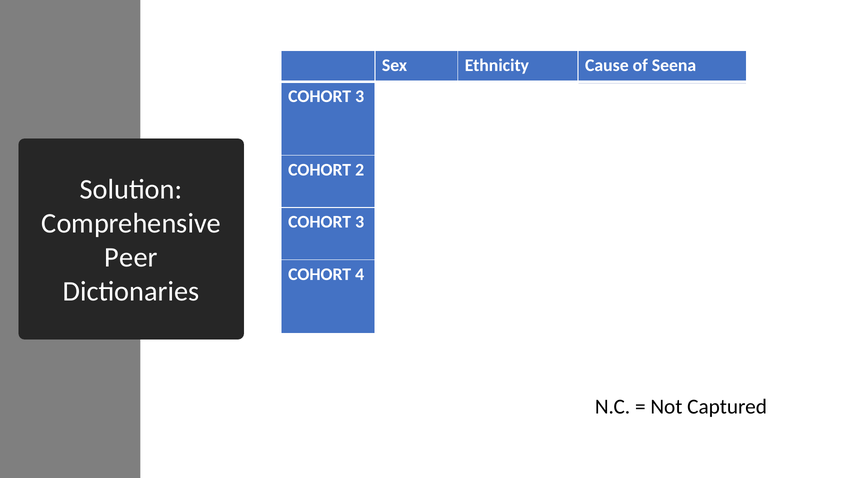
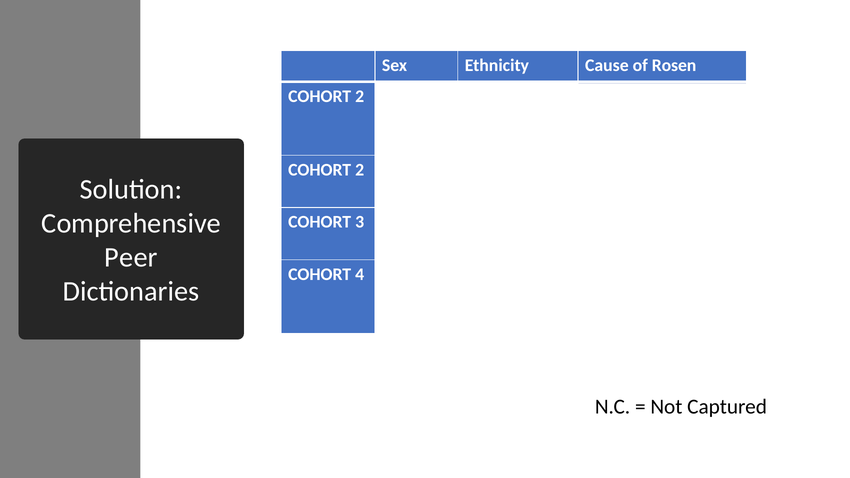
Seena: Seena -> Rosen (674, 65)
3: 3 -> 2 (360, 96)
